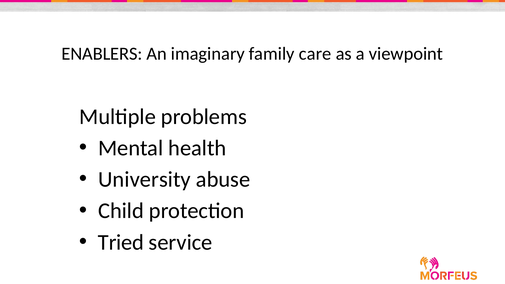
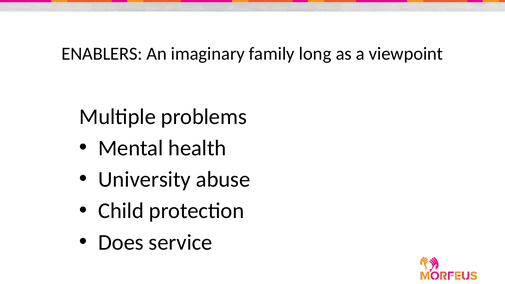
care: care -> long (315, 54)
Tried: Tried -> Does (121, 242)
